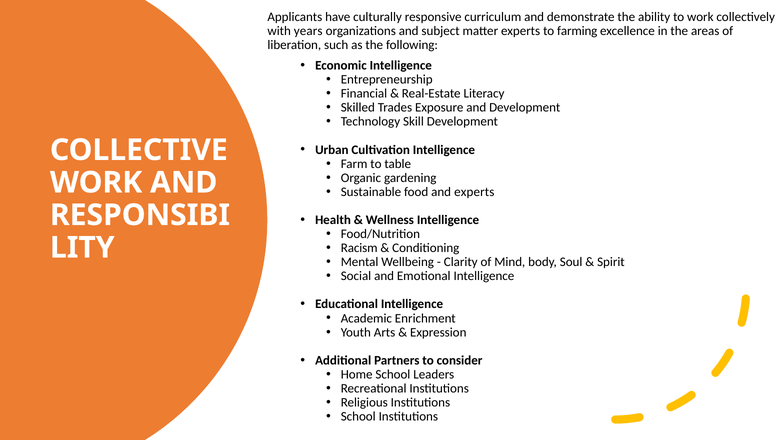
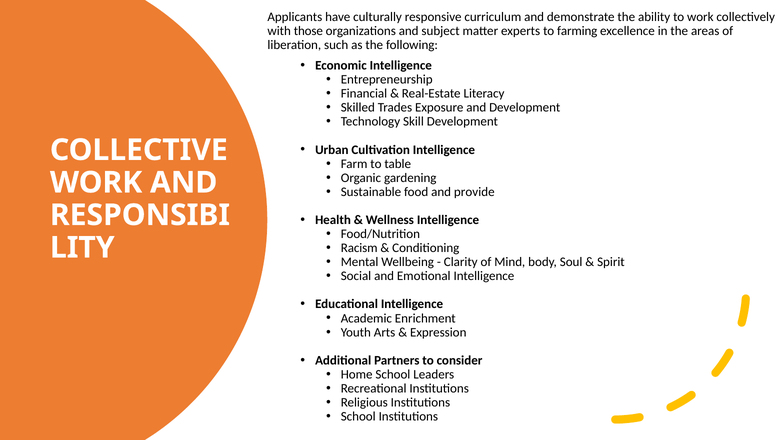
years: years -> those (308, 31)
and experts: experts -> provide (474, 192)
